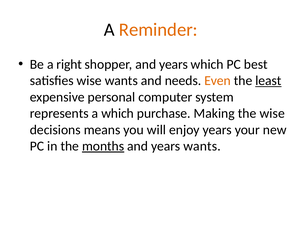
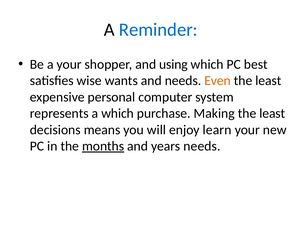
Reminder colour: orange -> blue (158, 30)
a right: right -> your (69, 64)
shopper and years: years -> using (173, 64)
least underline: present -> none (268, 81)
Making the wise: wise -> least (272, 113)
enjoy years: years -> learn (217, 129)
years wants: wants -> needs (202, 146)
